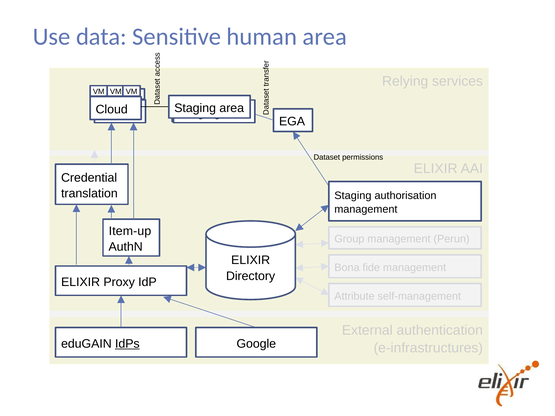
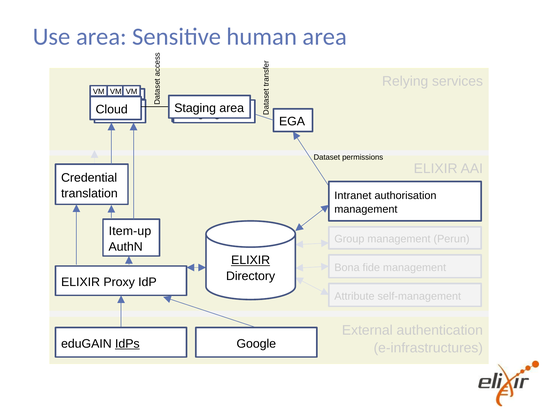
Use data: data -> area (101, 37)
Staging: Staging -> Intranet (353, 196)
ELIXIR underline: none -> present (251, 260)
